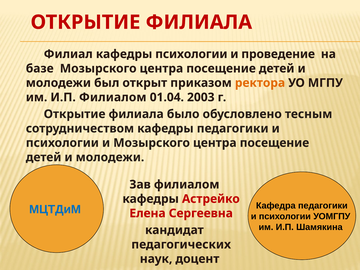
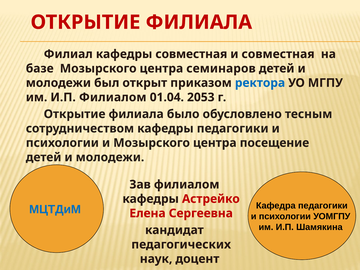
кафедры психологии: психологии -> совместная (191, 54)
и проведение: проведение -> совместная (278, 54)
базе Мозырского центра посещение: посещение -> семинаров (221, 68)
ректора colour: orange -> blue (260, 83)
2003: 2003 -> 2053 (201, 97)
